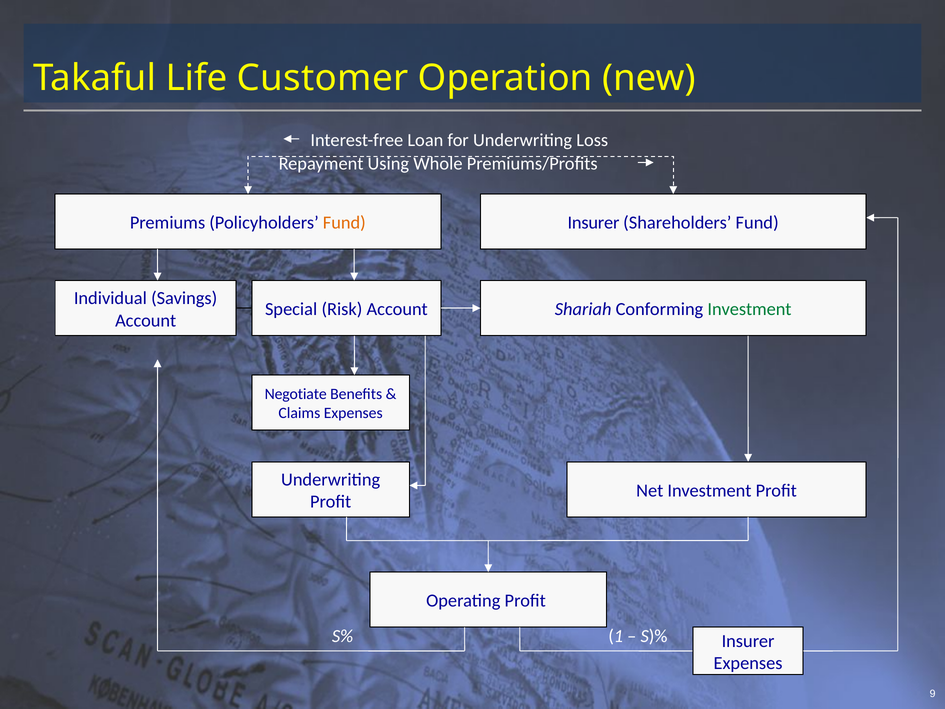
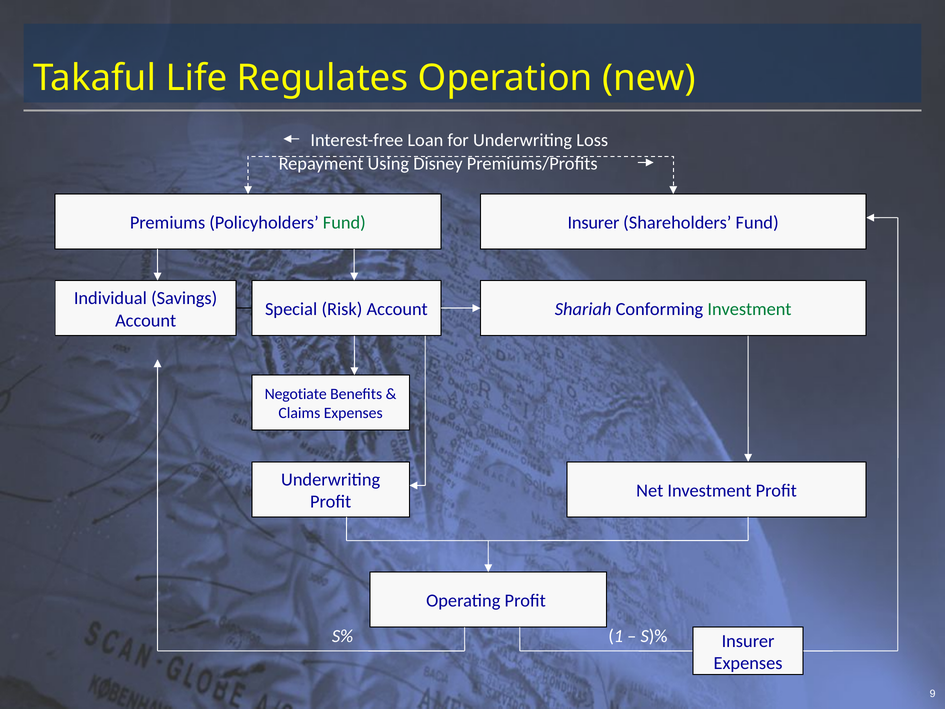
Customer: Customer -> Regulates (323, 78)
Whole: Whole -> Disney (438, 164)
Fund colour: orange -> green (344, 223)
